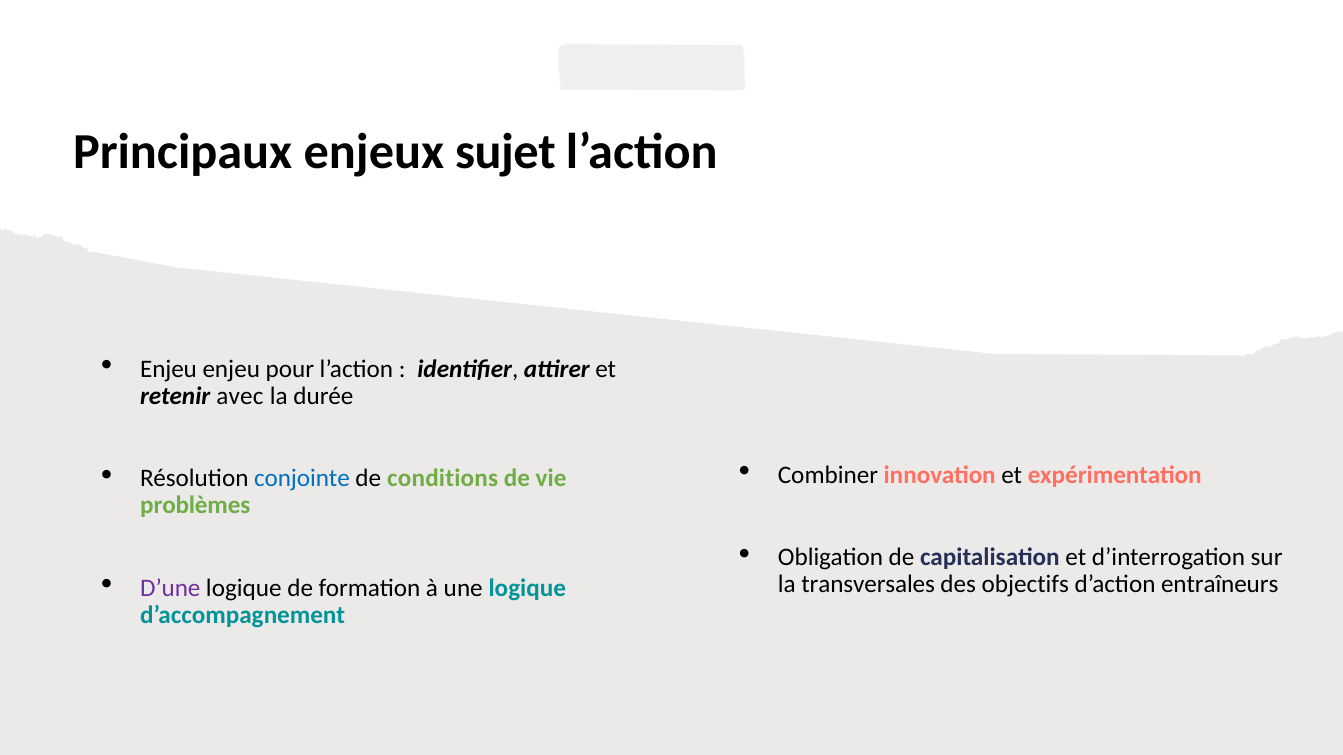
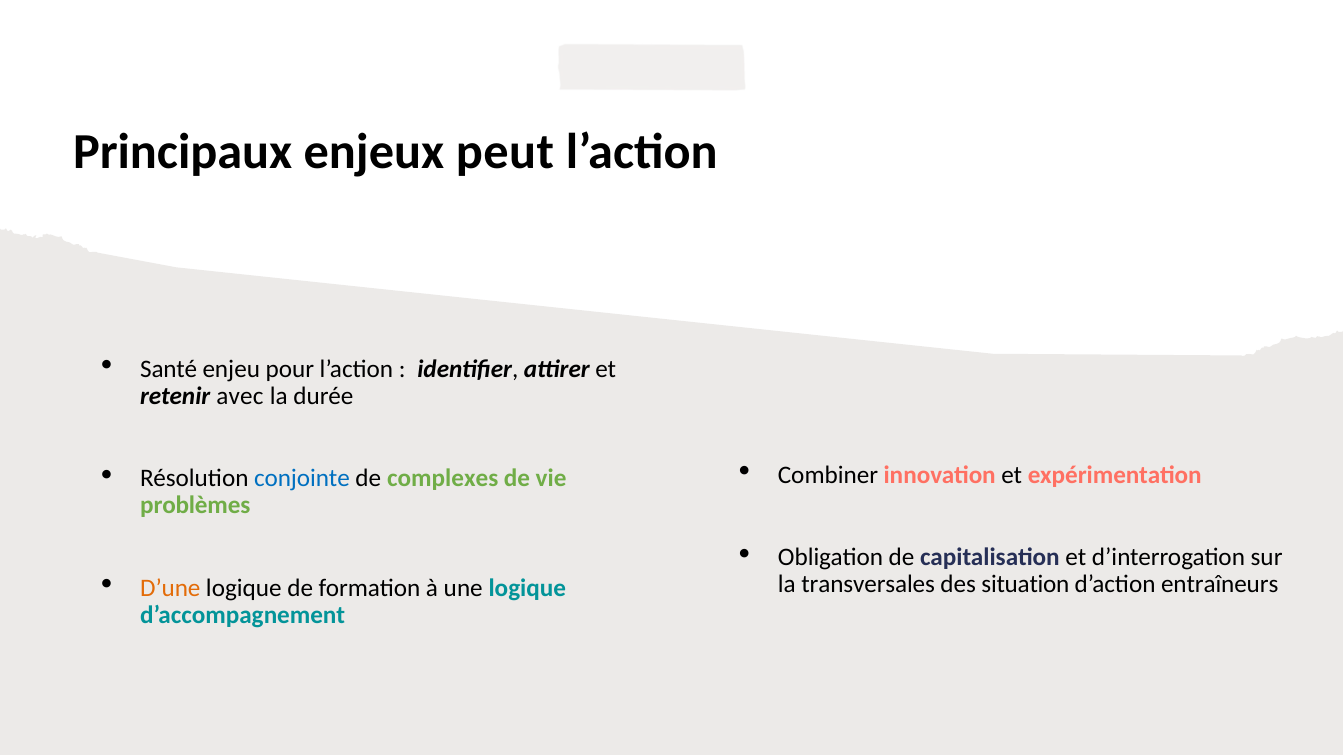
sujet: sujet -> peut (505, 152)
Enjeu: Enjeu -> Santé (169, 369)
conditions: conditions -> complexes (443, 479)
objectifs: objectifs -> situation (1025, 585)
D’une colour: purple -> orange (170, 588)
